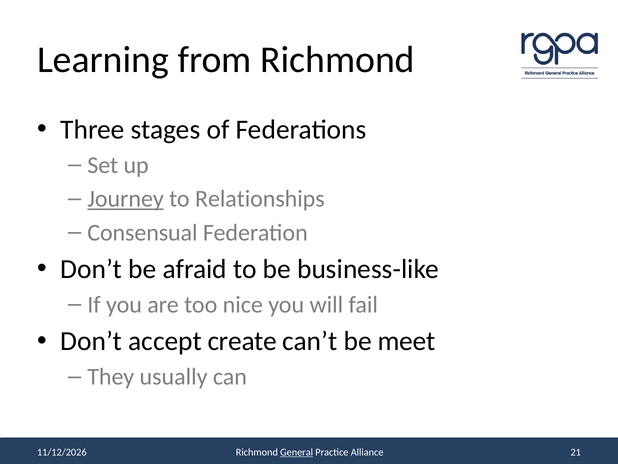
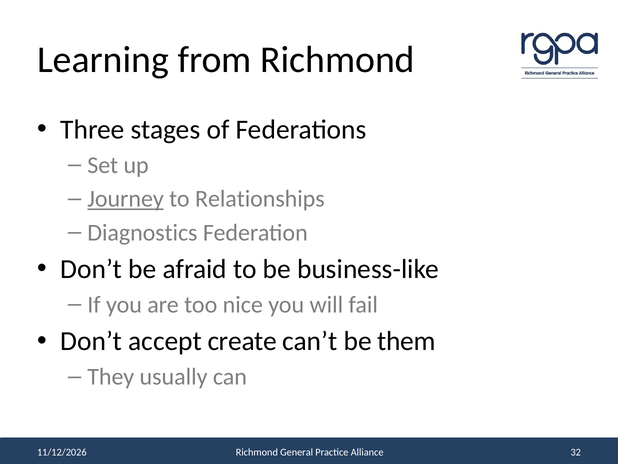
Consensual: Consensual -> Diagnostics (142, 232)
meet: meet -> them (407, 341)
General underline: present -> none (297, 452)
21: 21 -> 32 (576, 452)
